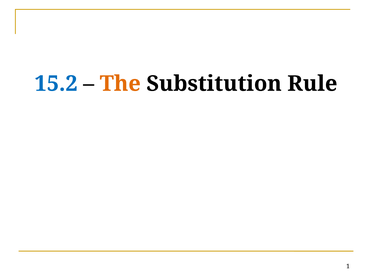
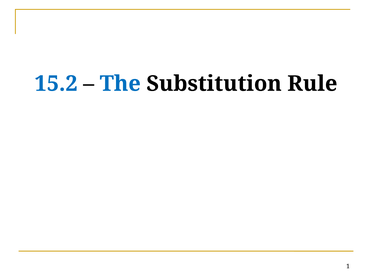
The colour: orange -> blue (120, 84)
